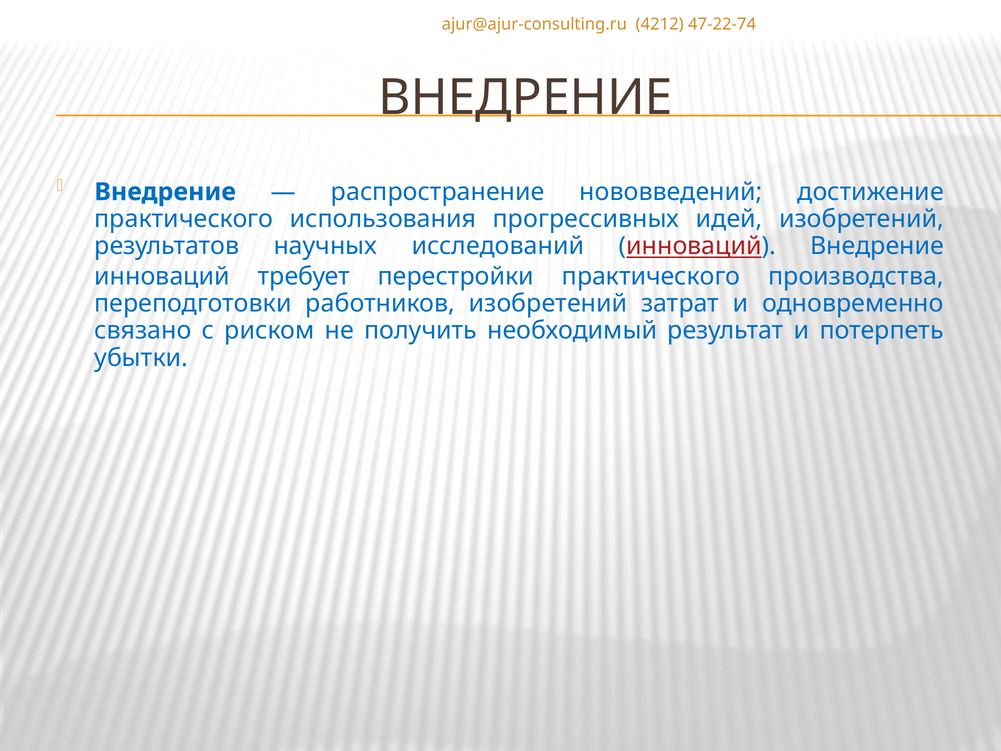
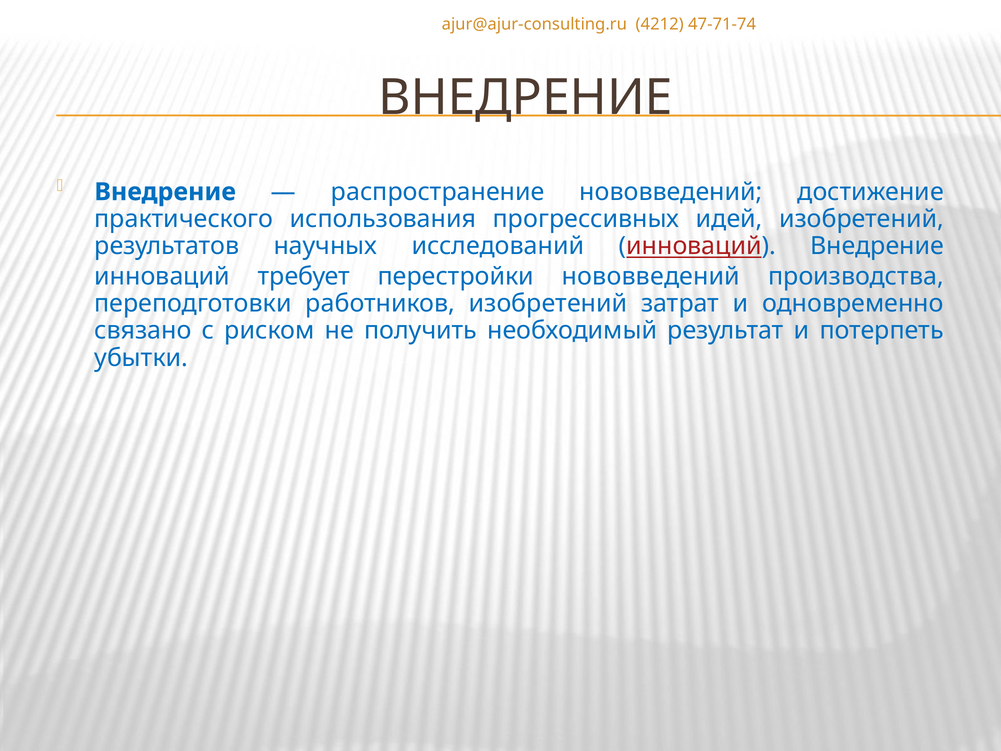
47-22-74: 47-22-74 -> 47-71-74 (722, 24)
перестройки практического: практического -> нововведений (651, 277)
